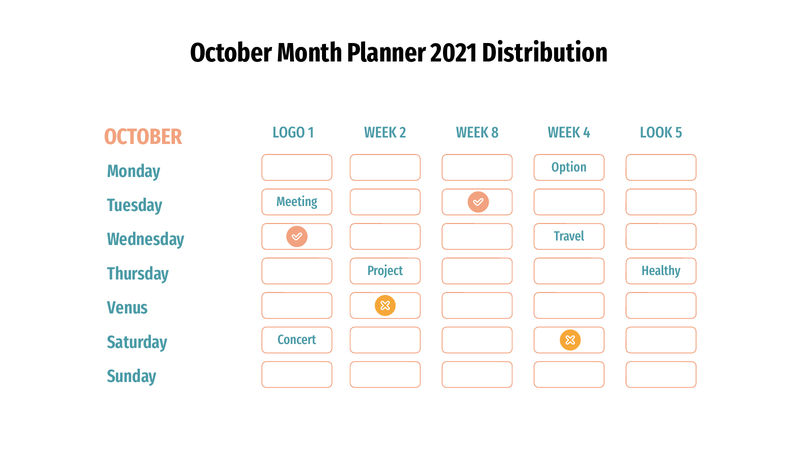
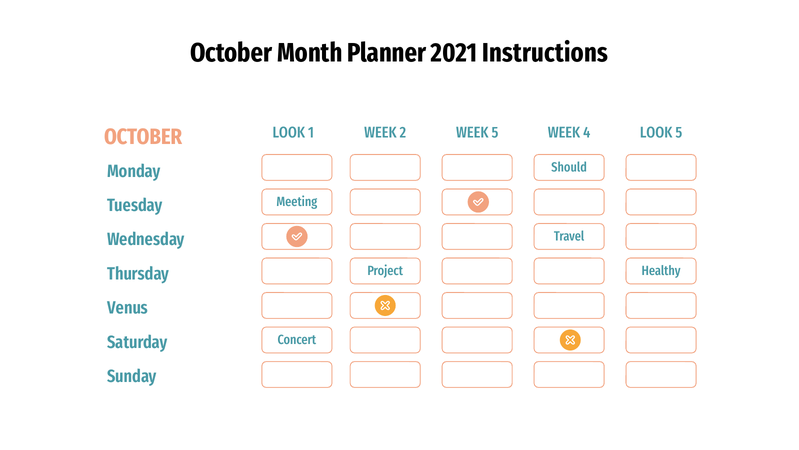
Distribution: Distribution -> Instructions (545, 53)
OCTOBER LOGO: LOGO -> LOOK (289, 133)
WEEK 8: 8 -> 5 (495, 133)
Option: Option -> Should (569, 167)
